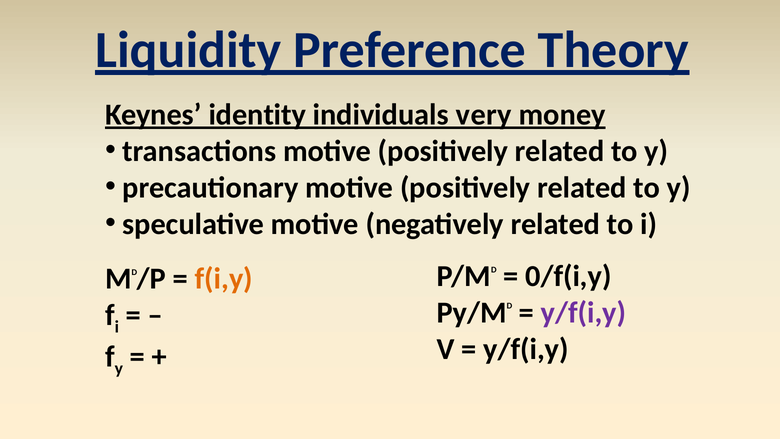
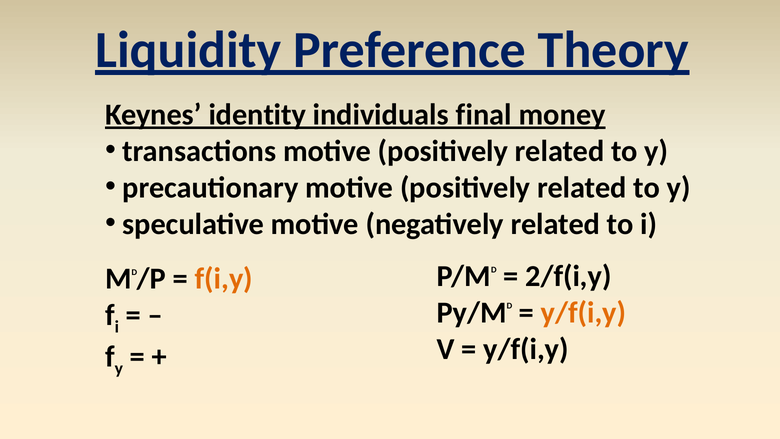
very: very -> final (484, 115)
0/f(i,y: 0/f(i,y -> 2/f(i,y (568, 276)
y/f(i,y colour: purple -> orange (584, 312)
